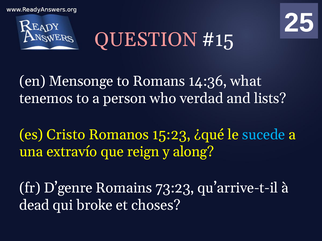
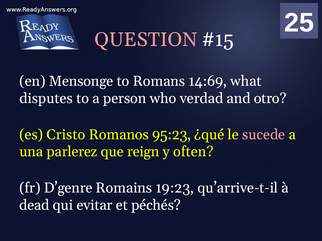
14:36: 14:36 -> 14:69 (208, 81)
tenemos: tenemos -> disputes (46, 99)
lists: lists -> otro (270, 99)
15:23: 15:23 -> 95:23 (172, 135)
sucede colour: light blue -> pink (264, 135)
extravío: extravío -> parlerez (72, 152)
along: along -> often (193, 152)
73:23: 73:23 -> 19:23 (175, 188)
broke: broke -> evitar (95, 205)
choses: choses -> péchés (156, 205)
